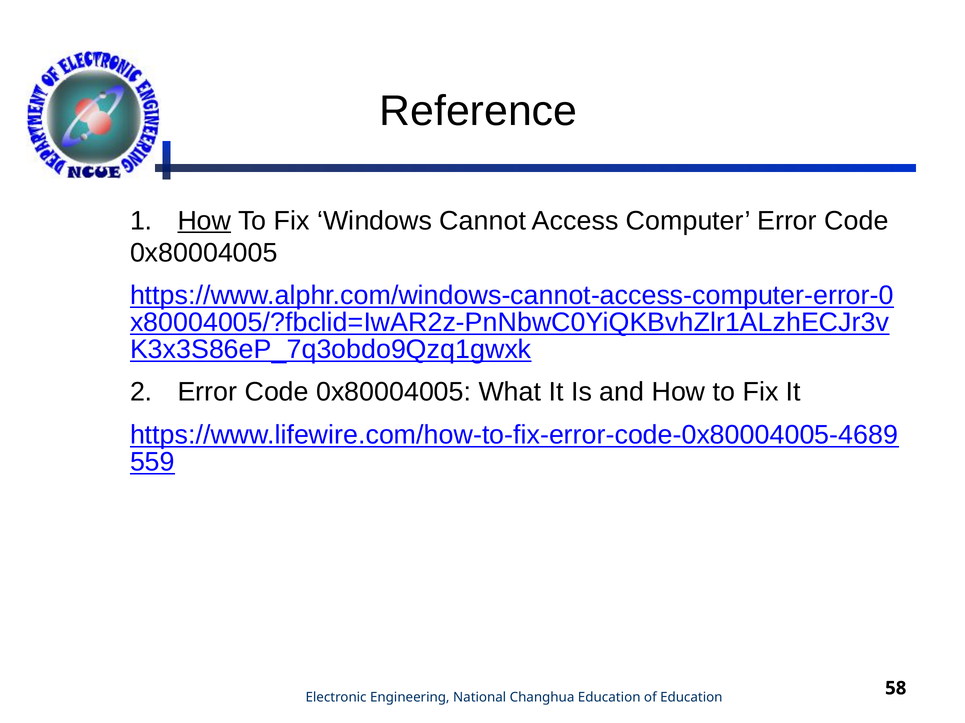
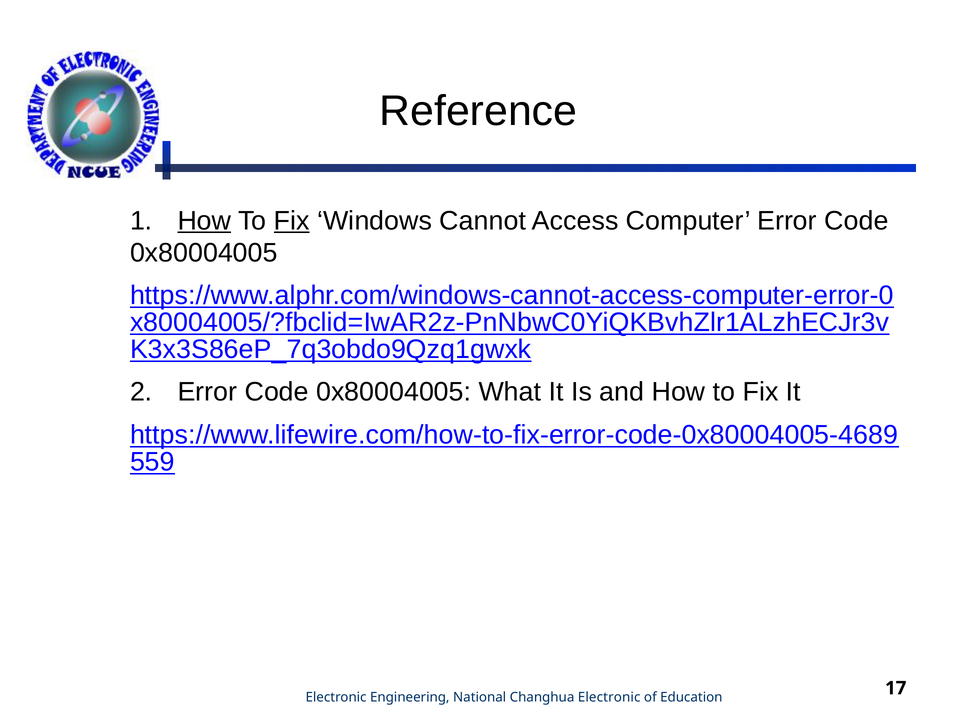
Fix underline: none -> present (292, 221)
Changhua Education: Education -> Electronic (609, 698)
58: 58 -> 17 (896, 689)
